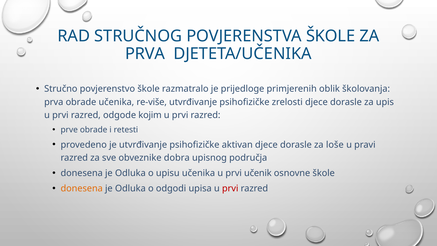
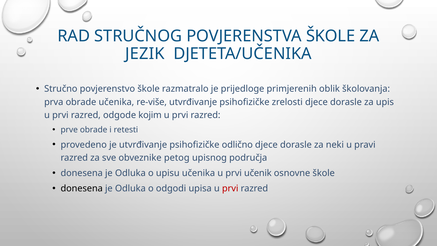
PRVA: PRVA -> JEZIK (145, 54)
aktivan: aktivan -> odlično (237, 145)
loše: loše -> neki (335, 145)
dobra: dobra -> petog (177, 158)
donesena colour: orange -> black (82, 188)
